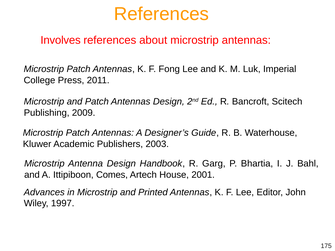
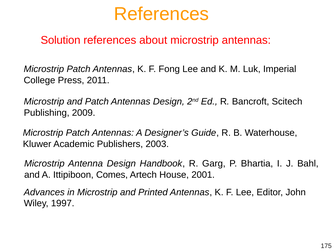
Involves: Involves -> Solution (61, 40)
